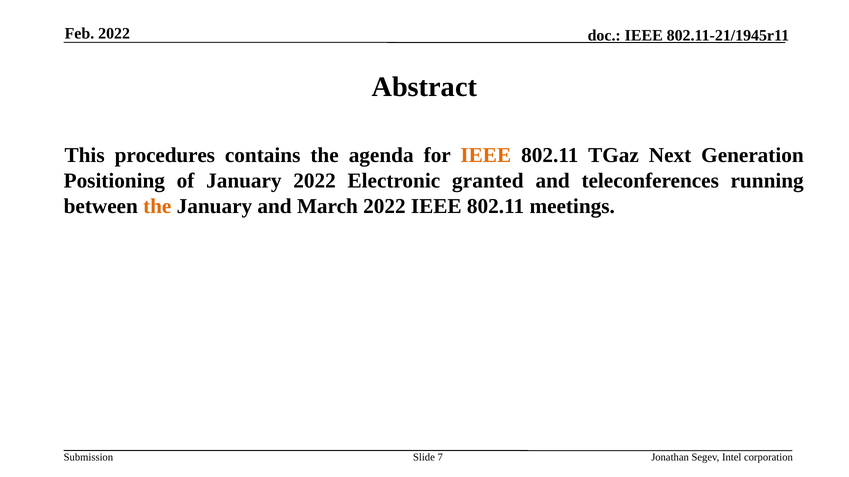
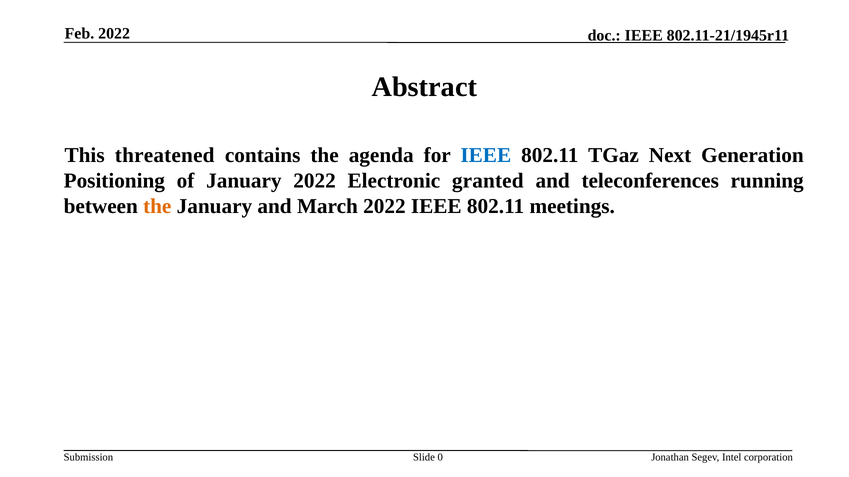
procedures: procedures -> threatened (165, 155)
IEEE colour: orange -> blue (486, 155)
7: 7 -> 0 (440, 458)
